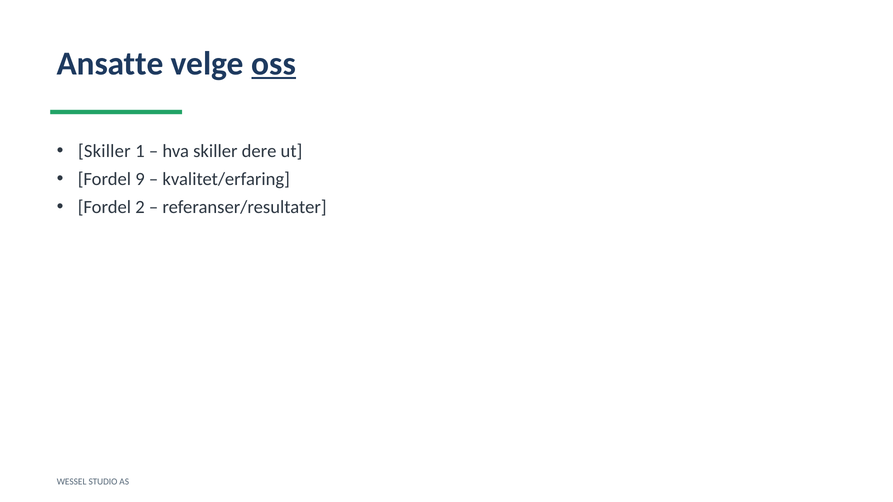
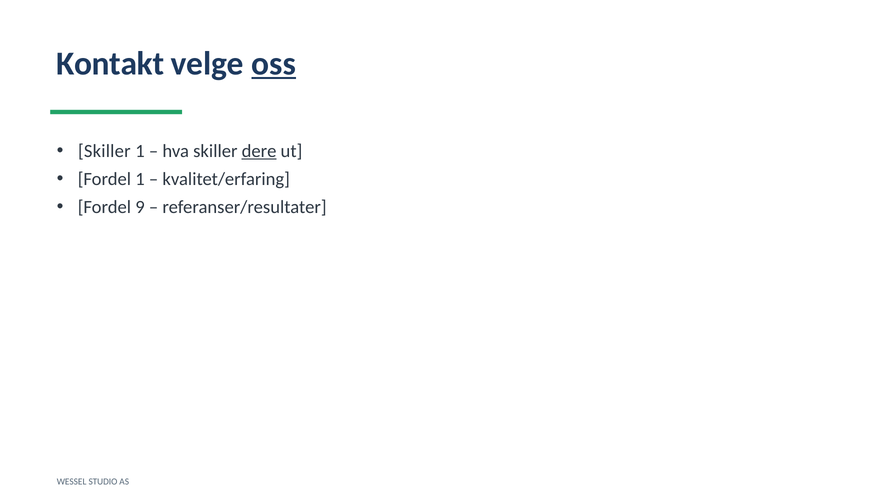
Ansatte: Ansatte -> Kontakt (110, 64)
dere underline: none -> present (259, 151)
Fordel 9: 9 -> 1 (140, 179)
2: 2 -> 9 (140, 207)
